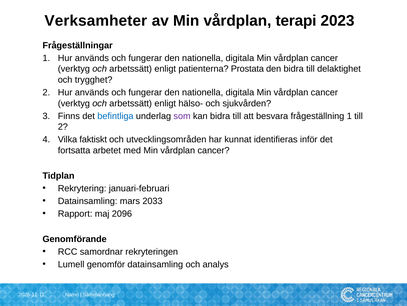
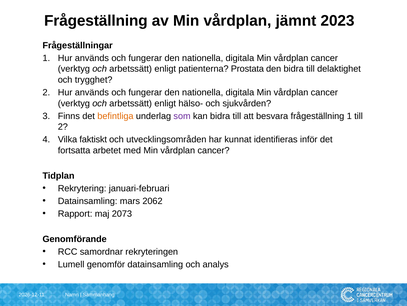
Verksamheter: Verksamheter -> Frågeställning (96, 21)
terapi: terapi -> jämnt (296, 21)
befintliga colour: blue -> orange (115, 116)
2033: 2033 -> 2062 (153, 201)
2096: 2096 -> 2073 (122, 213)
